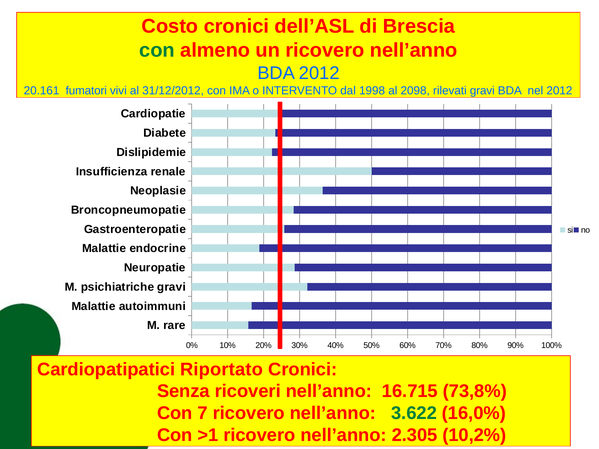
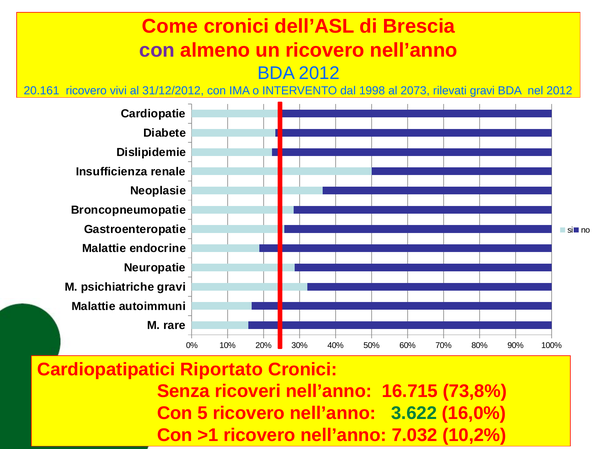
Costo: Costo -> Come (170, 26)
con colour: green -> purple (157, 50)
20.161 fumatori: fumatori -> ricovero (86, 91)
2098: 2098 -> 2073 (415, 91)
7: 7 -> 5 (203, 413)
2.305: 2.305 -> 7.032 (415, 435)
